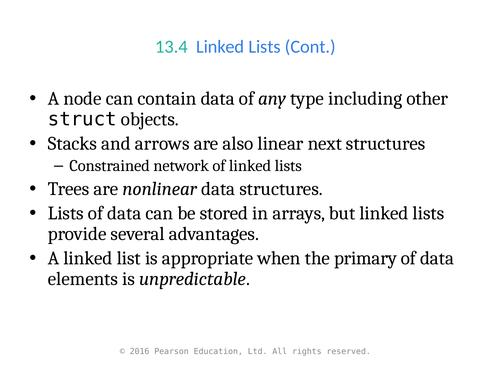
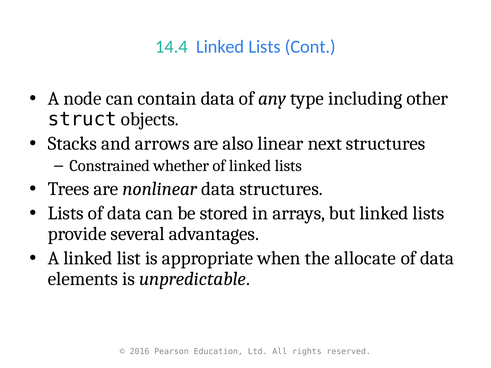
13.4: 13.4 -> 14.4 (171, 47)
network: network -> whether (181, 166)
primary: primary -> allocate (365, 258)
